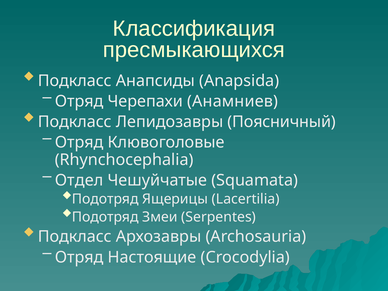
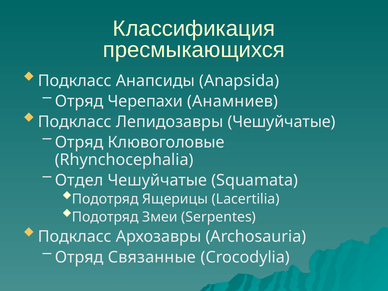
Лепидозавры Поясничный: Поясничный -> Чешуйчатые (282, 122)
Настоящие: Настоящие -> Связанные (152, 257)
